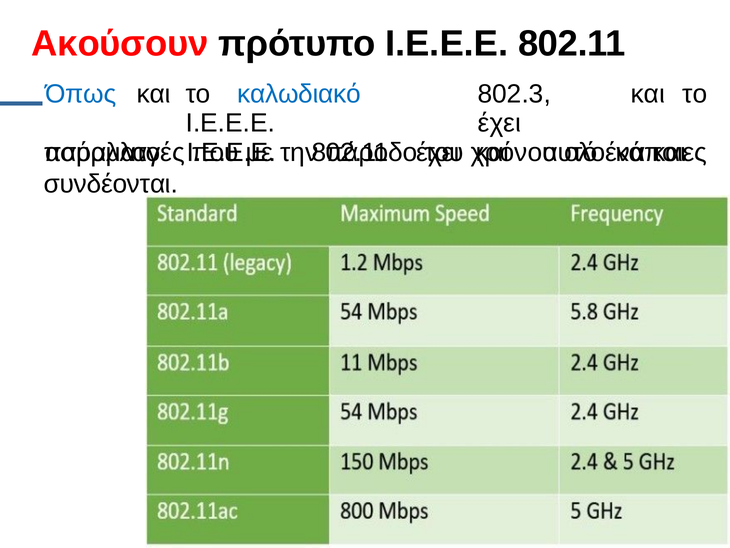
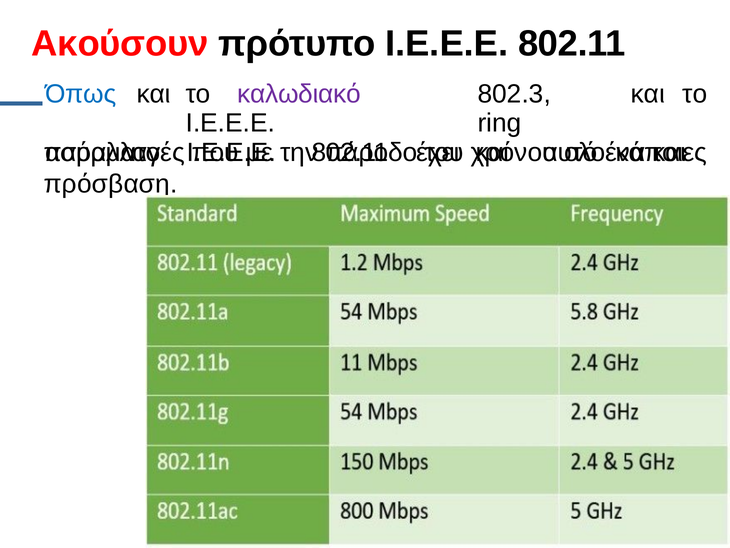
καλωδιακό colour: blue -> purple (299, 94)
έχει: έχει -> ring (500, 123)
συνδέονται: συνδέονται -> πρόσβαση (111, 184)
